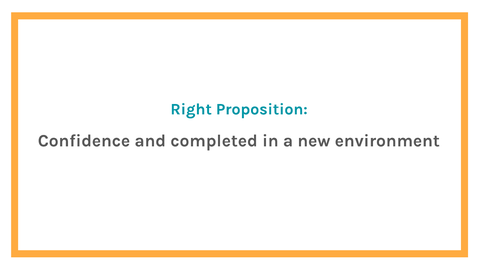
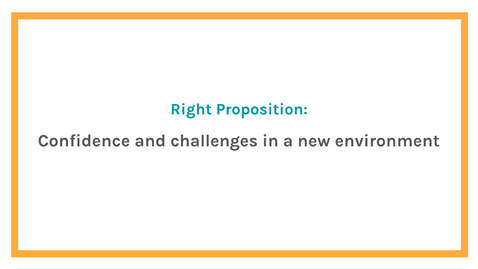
completed: completed -> challenges (214, 141)
